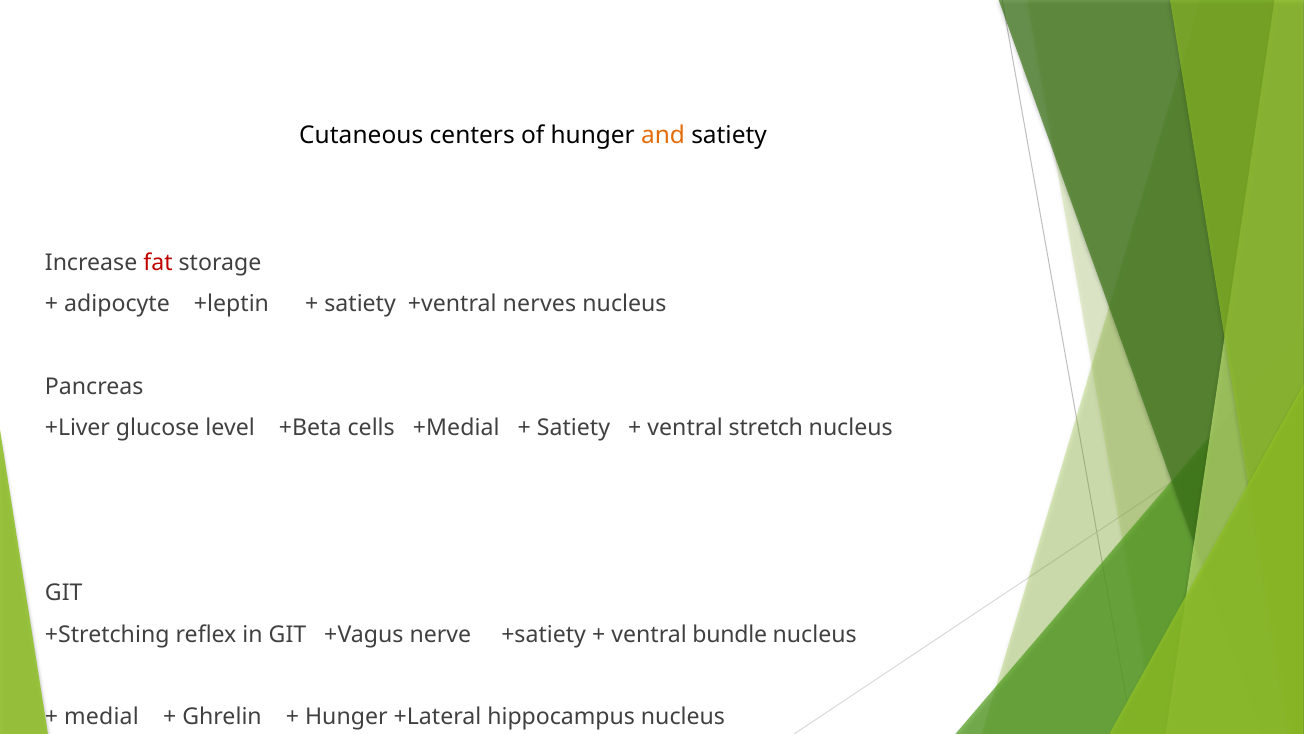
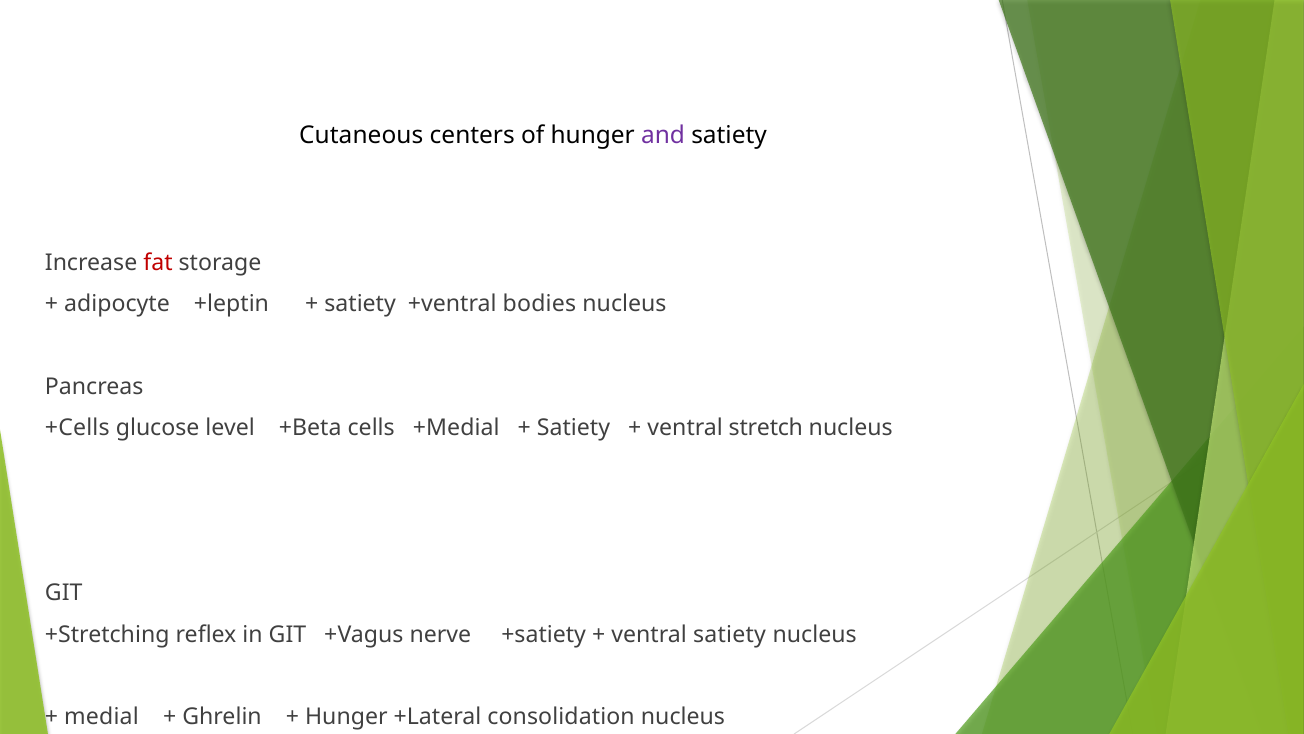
and colour: orange -> purple (663, 135)
nerves: nerves -> bodies (539, 304)
+Liver: +Liver -> +Cells (77, 428)
ventral bundle: bundle -> satiety (730, 634)
hippocampus: hippocampus -> consolidation (561, 717)
